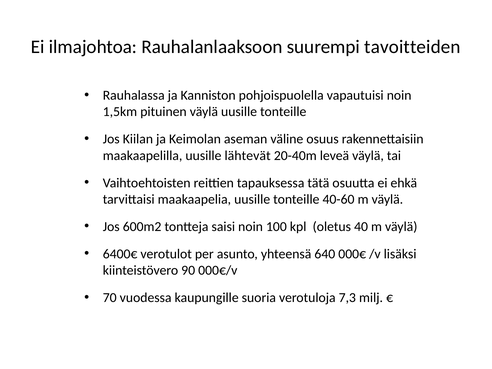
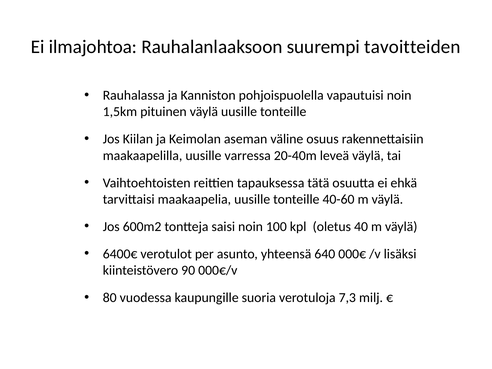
lähtevät: lähtevät -> varressa (248, 156)
70: 70 -> 80 (110, 298)
